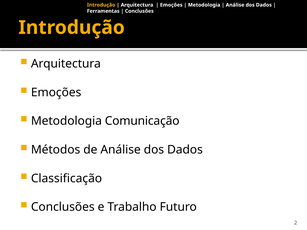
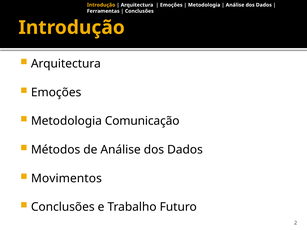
Classificação: Classificação -> Movimentos (66, 179)
